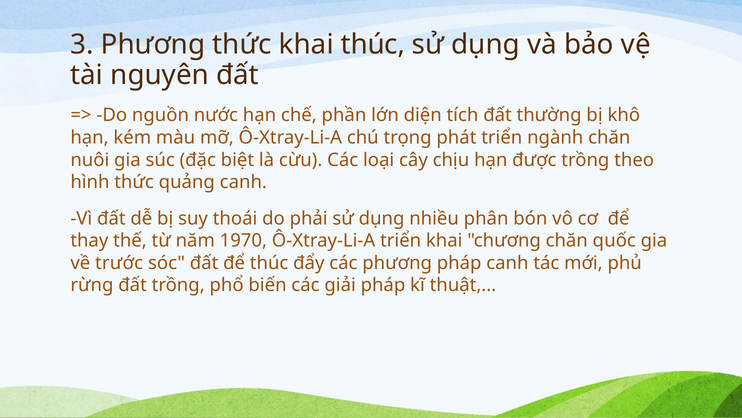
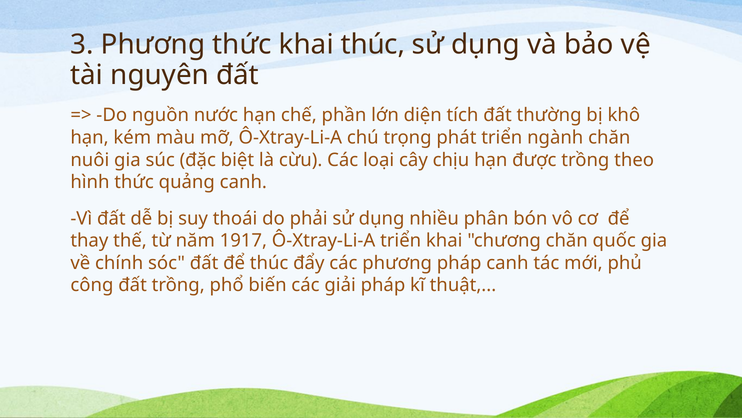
1970: 1970 -> 1917 (243, 240)
trước: trước -> chính (119, 263)
rừng: rừng -> công (92, 285)
